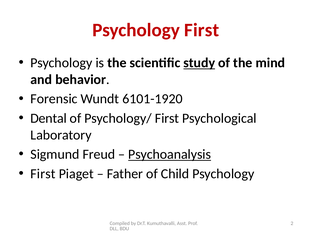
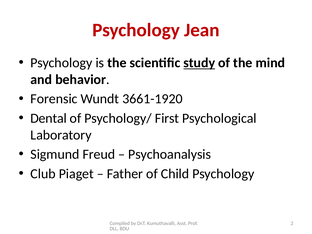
Psychology First: First -> Jean (202, 30)
6101-1920: 6101-1920 -> 3661-1920 (153, 99)
Psychoanalysis underline: present -> none (170, 154)
First: First -> Club (43, 174)
